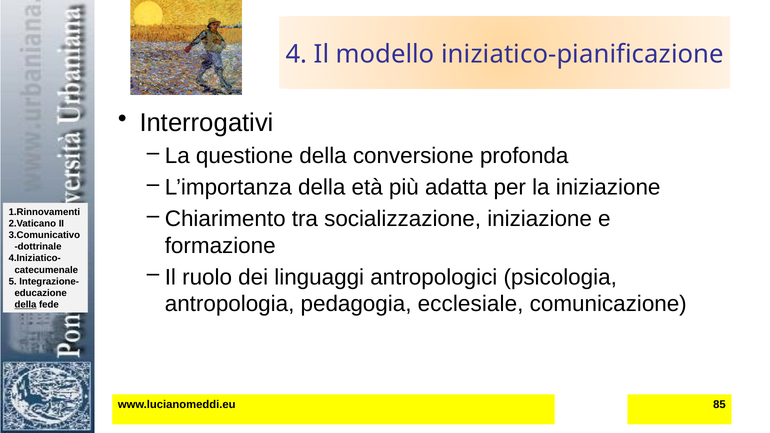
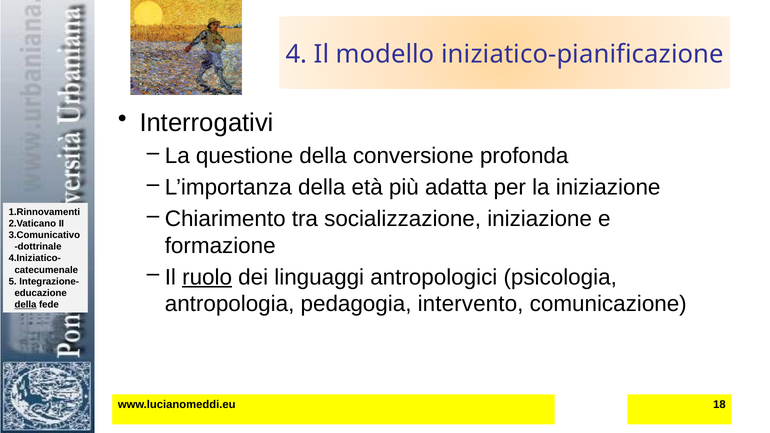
ruolo underline: none -> present (207, 277)
ecclesiale: ecclesiale -> intervento (471, 304)
85: 85 -> 18 (719, 405)
